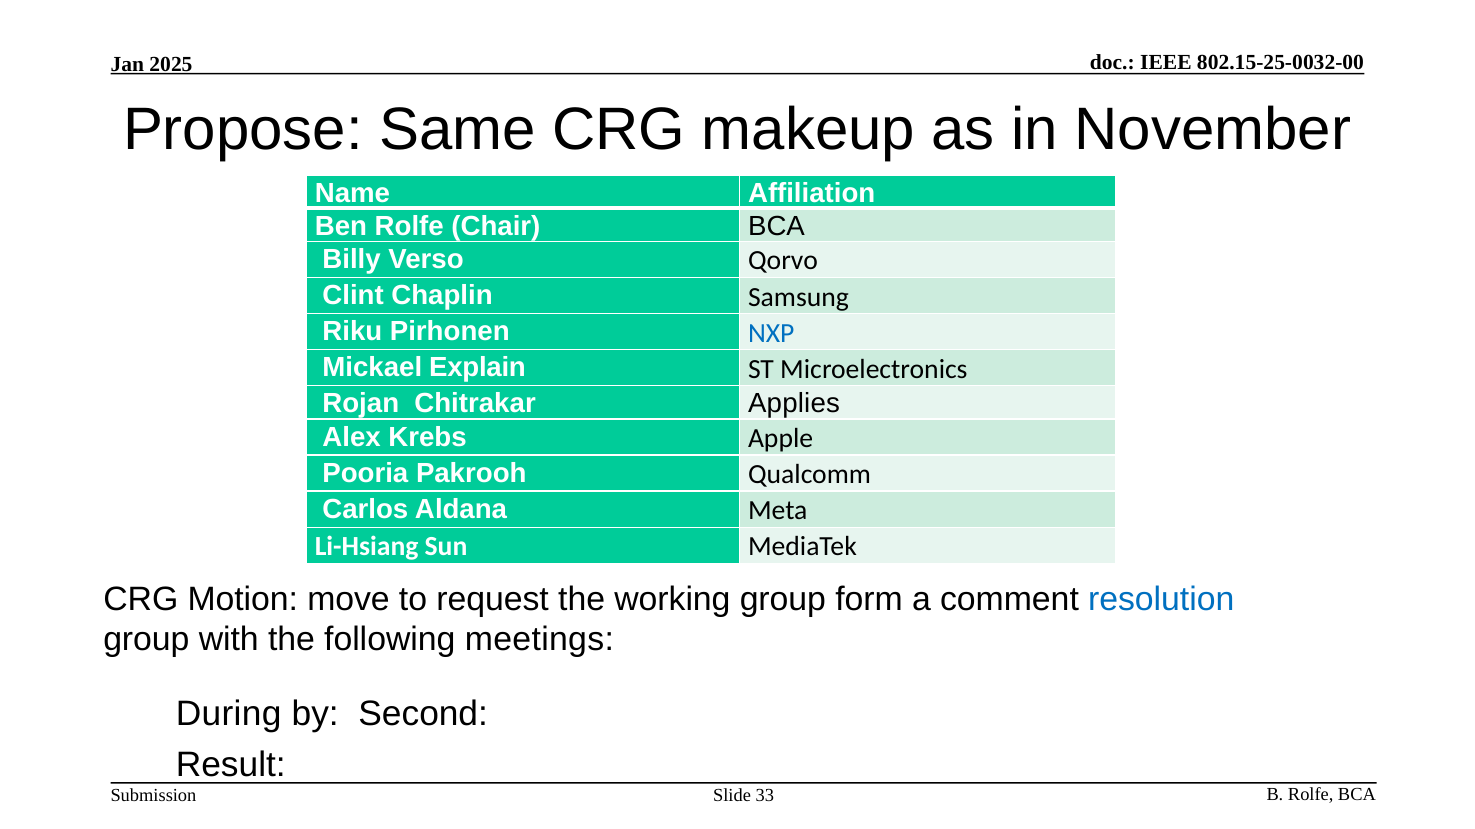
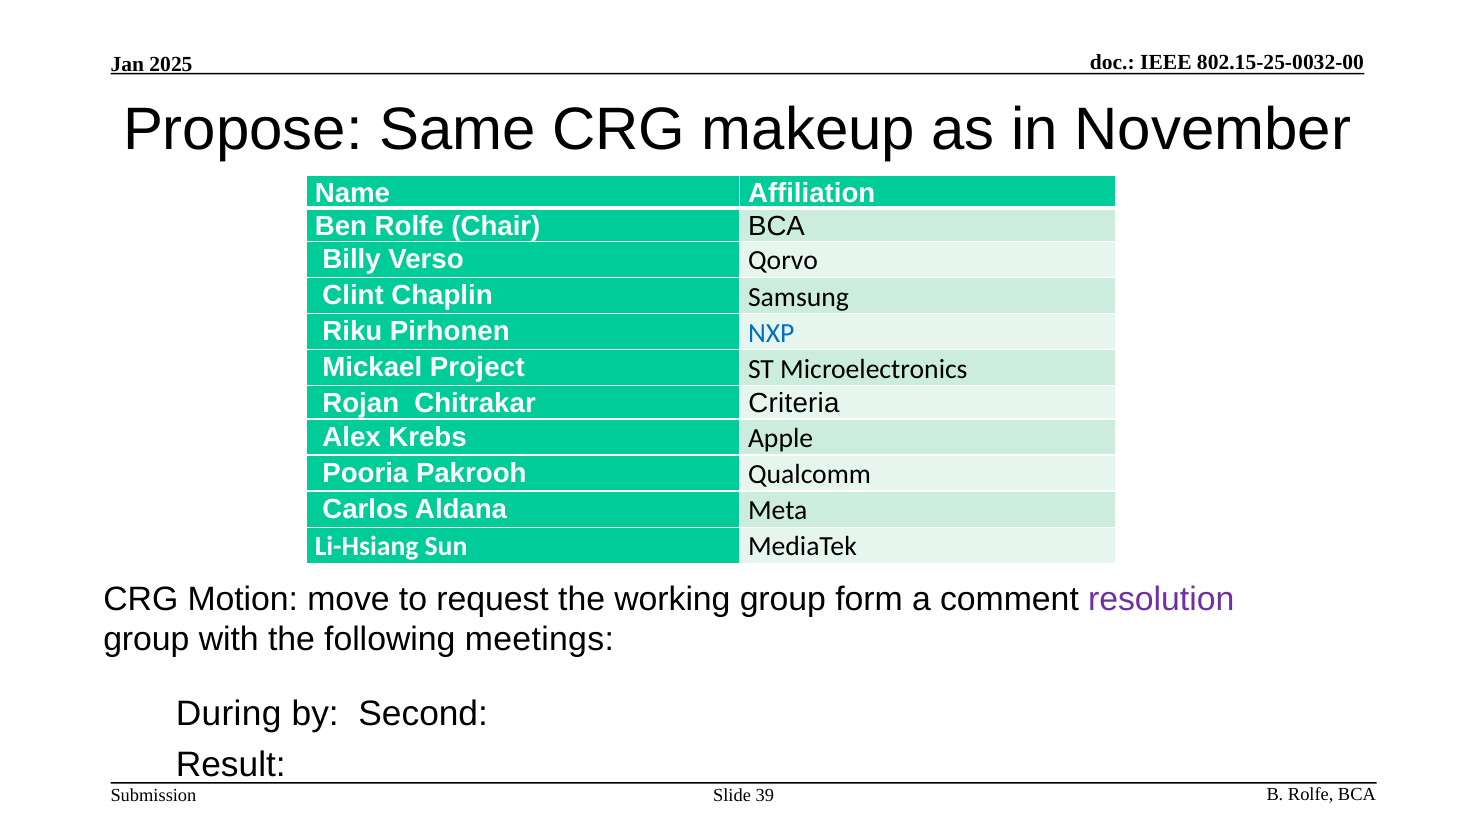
Explain: Explain -> Project (477, 368)
Applies: Applies -> Criteria (794, 404)
resolution colour: blue -> purple (1161, 600)
33: 33 -> 39 (765, 796)
